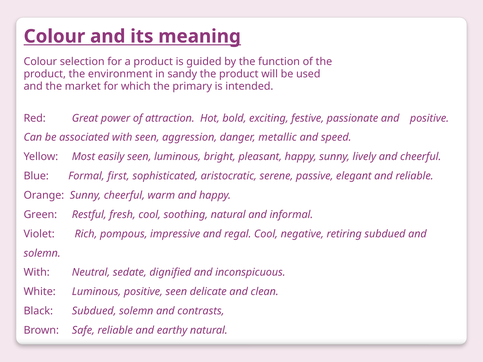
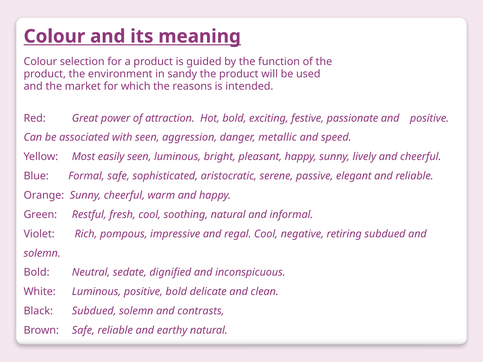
primary: primary -> reasons (192, 86)
Formal first: first -> safe (119, 176)
With: With -> Bold (37, 273)
positive seen: seen -> bold (176, 292)
